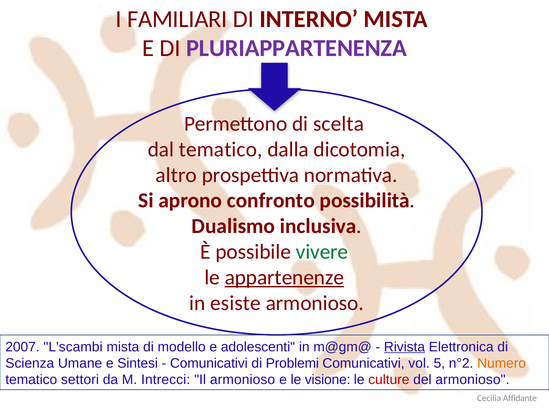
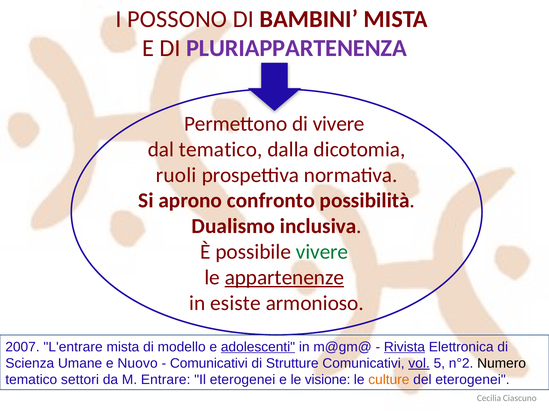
FAMILIARI: FAMILIARI -> POSSONO (177, 19)
INTERNO: INTERNO -> BAMBINI (309, 19)
di scelta: scelta -> vivere (339, 124)
altro: altro -> ruoli (176, 175)
L'scambi: L'scambi -> L'entrare (73, 347)
adolescenti underline: none -> present (258, 347)
Sintesi: Sintesi -> Nuovo (138, 364)
Problemi: Problemi -> Strutture (292, 364)
vol underline: none -> present (419, 364)
Numero colour: orange -> black (502, 364)
Intrecci: Intrecci -> Entrare (166, 380)
Il armonioso: armonioso -> eterogenei (243, 380)
culture colour: red -> orange (389, 380)
del armonioso: armonioso -> eterogenei (472, 380)
Affidante: Affidante -> Ciascuno (520, 399)
